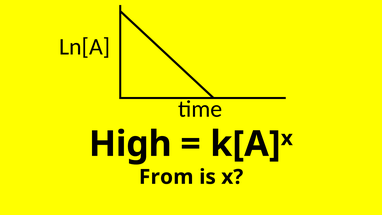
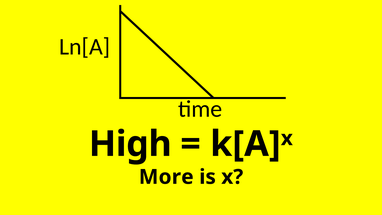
From: From -> More (166, 177)
